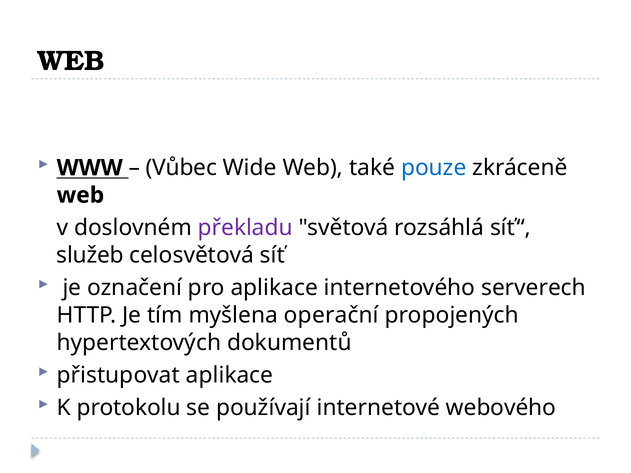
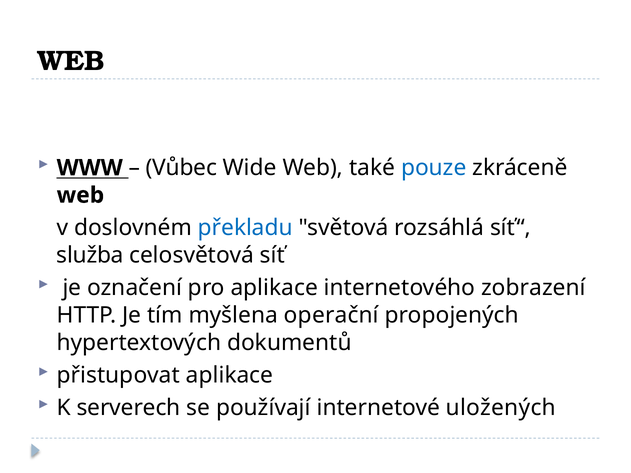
překladu colour: purple -> blue (245, 228)
služeb: služeb -> služba (90, 255)
serverech: serverech -> zobrazení (533, 288)
protokolu: protokolu -> serverech (129, 408)
webového: webového -> uložených (501, 408)
